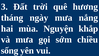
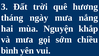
sống: sống -> bình (10, 50)
